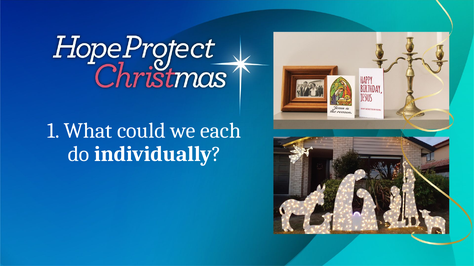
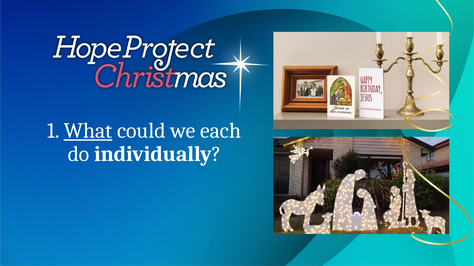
What underline: none -> present (88, 131)
